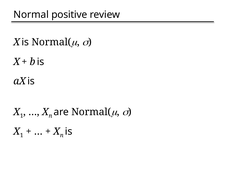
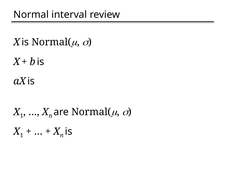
positive: positive -> interval (69, 15)
